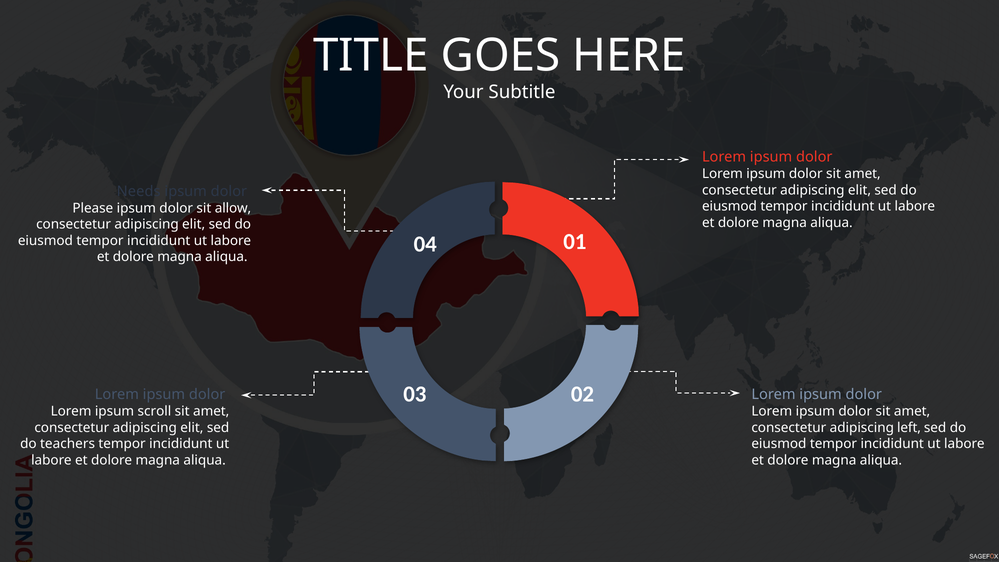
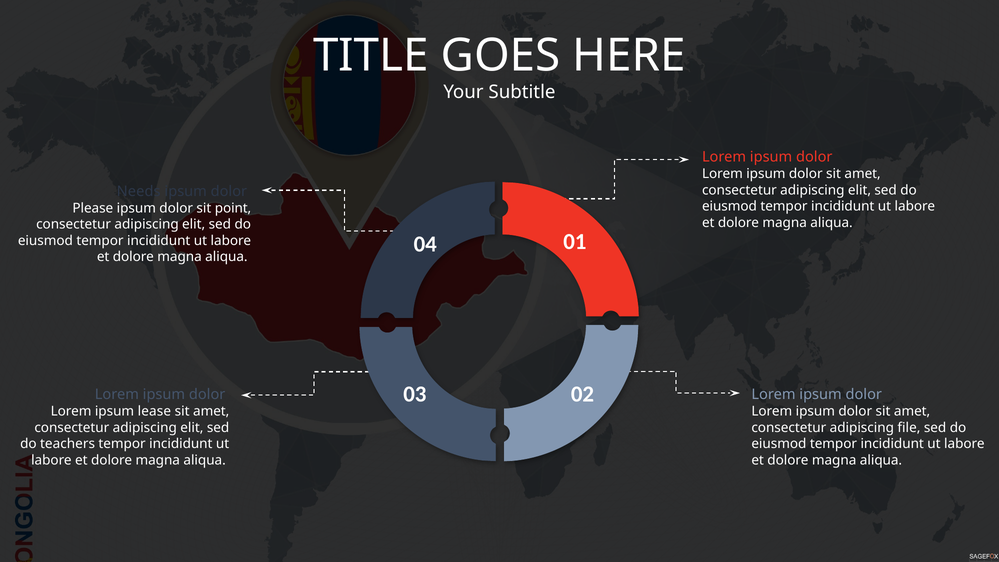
allow: allow -> point (233, 208)
scroll: scroll -> lease (154, 411)
left: left -> file (909, 428)
